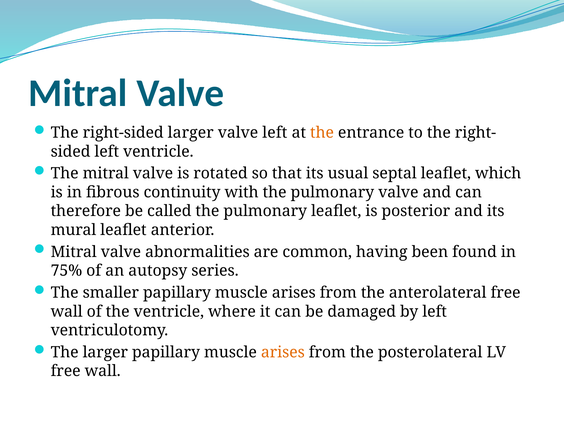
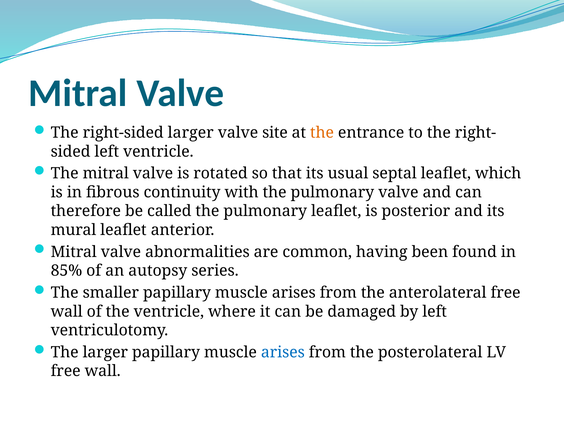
valve left: left -> site (275, 133)
75%: 75% -> 85% (66, 271)
arises colour: orange -> blue (283, 352)
